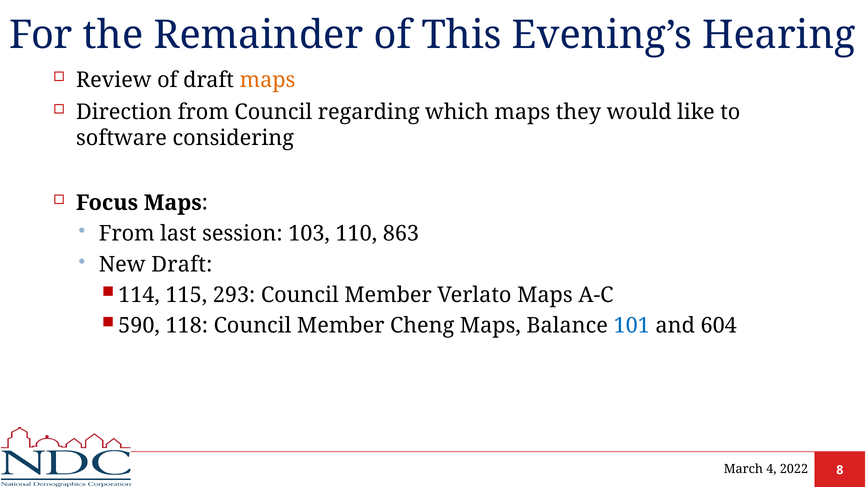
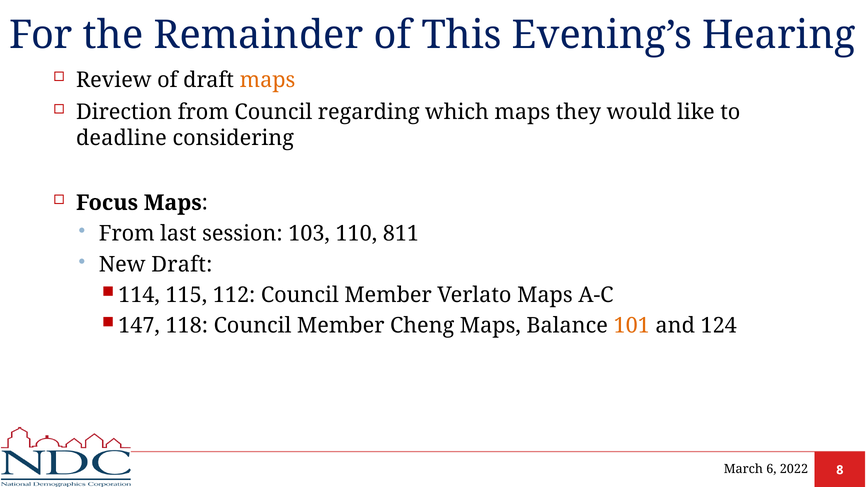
software: software -> deadline (121, 138)
863: 863 -> 811 (401, 234)
293: 293 -> 112 (234, 295)
590: 590 -> 147 (139, 326)
101 colour: blue -> orange (632, 326)
604: 604 -> 124 (719, 326)
4: 4 -> 6 (771, 469)
